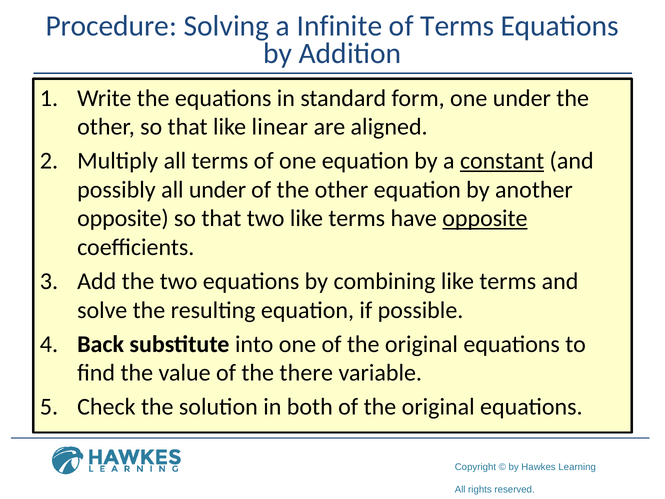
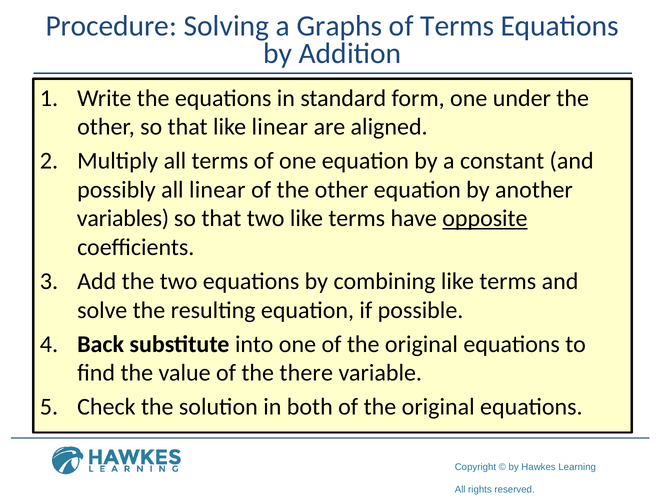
Infinite: Infinite -> Graphs (340, 26)
constant underline: present -> none (502, 161)
all under: under -> linear (217, 190)
opposite: opposite -> variables (123, 218)
